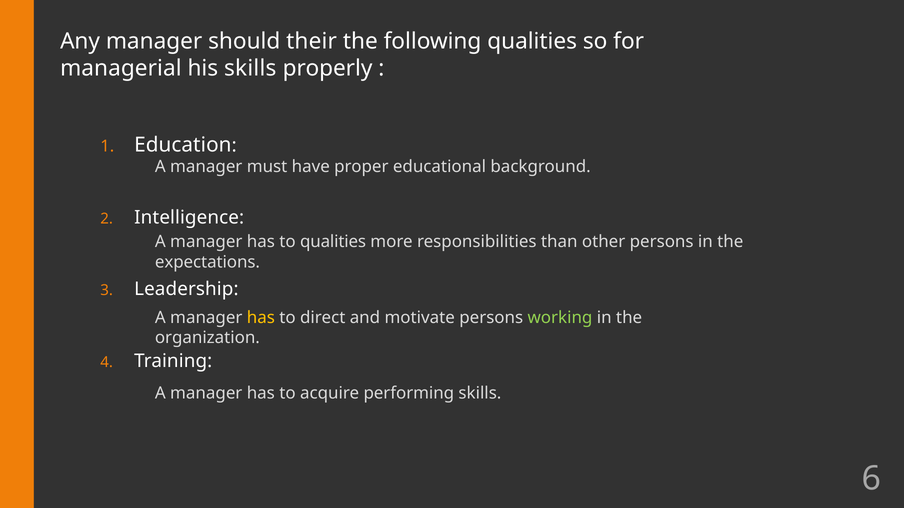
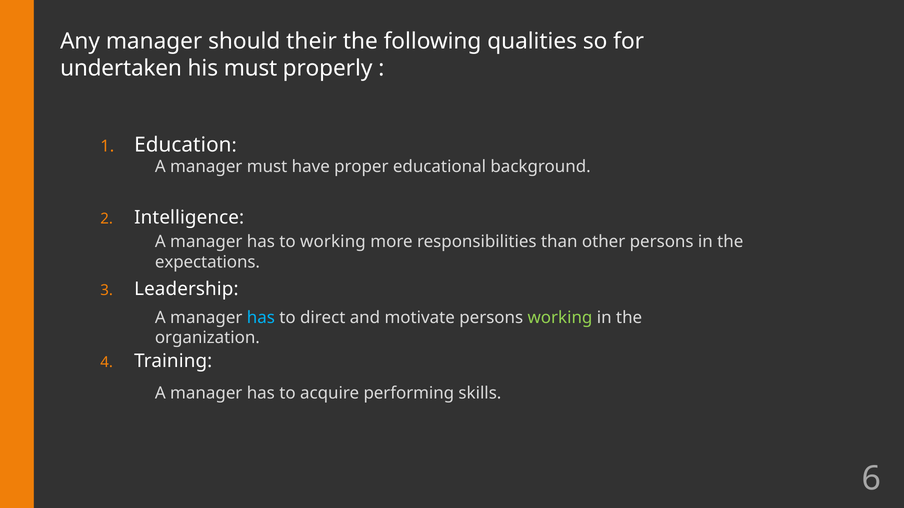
managerial: managerial -> undertaken (121, 69)
his skills: skills -> must (250, 69)
to qualities: qualities -> working (333, 242)
has colour: yellow -> light blue (261, 318)
